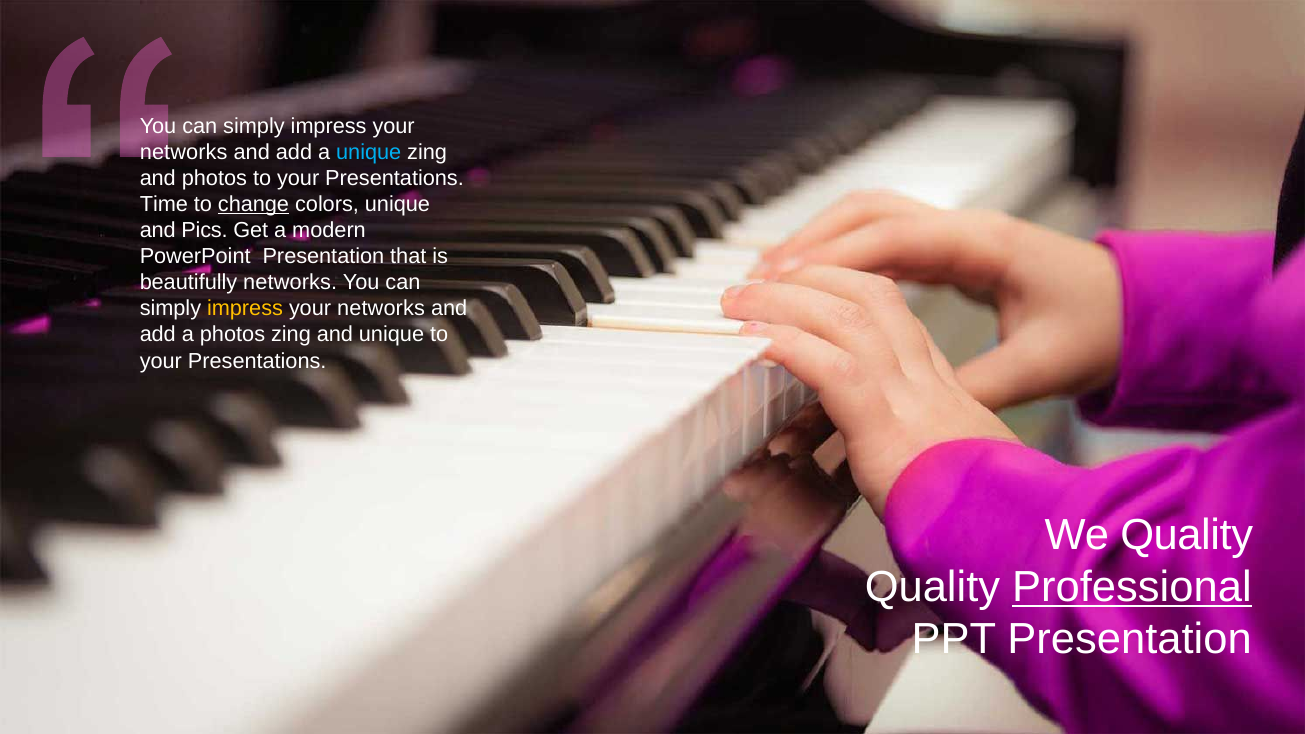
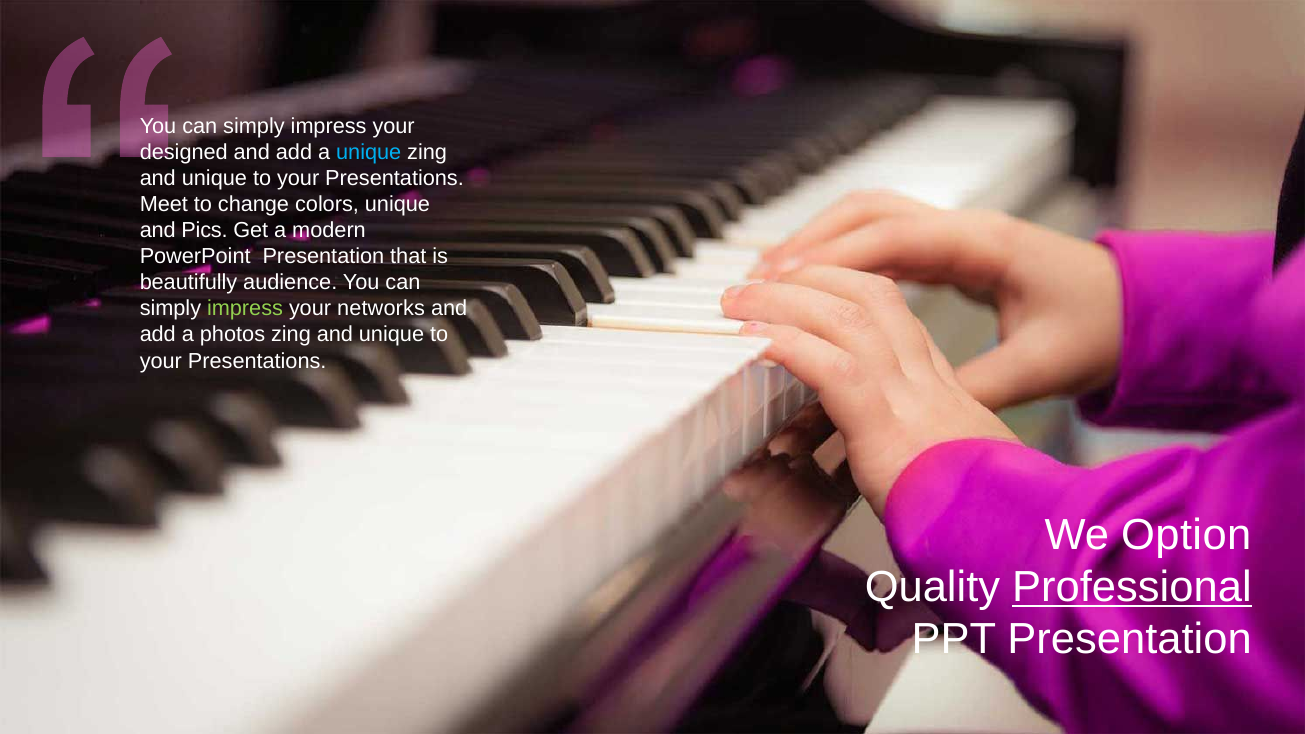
networks: networks -> designed (184, 152)
photos: photos -> unique (214, 178)
Time: Time -> Meet (164, 204)
change underline: present -> none (254, 204)
beautifully networks: networks -> audience (290, 283)
impress colour: yellow -> light green (245, 309)
We Quality: Quality -> Option (1186, 535)
